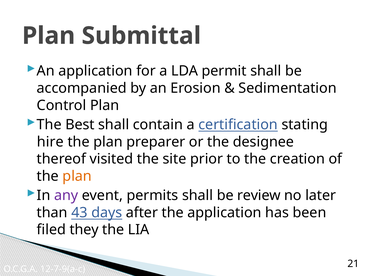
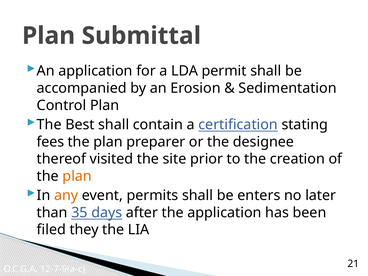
hire: hire -> fees (50, 142)
any colour: purple -> orange (66, 195)
review: review -> enters (259, 195)
43: 43 -> 35 (79, 213)
